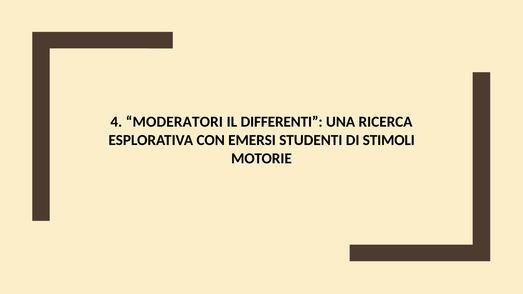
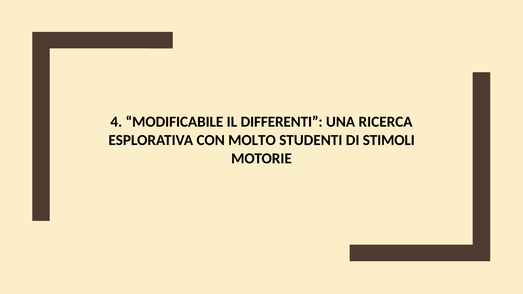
MODERATORI: MODERATORI -> MODIFICABILE (174, 122)
EMERSI: EMERSI -> MOLTO (252, 140)
